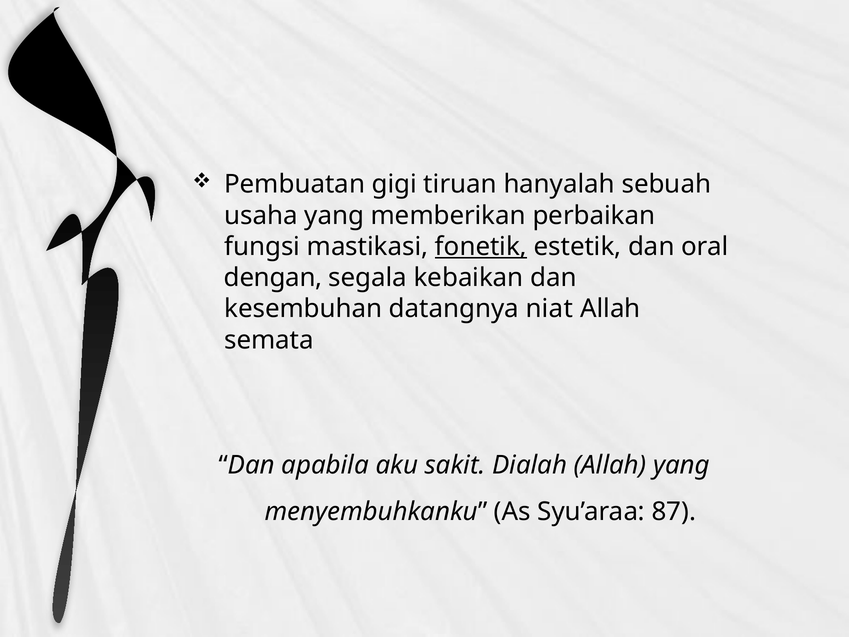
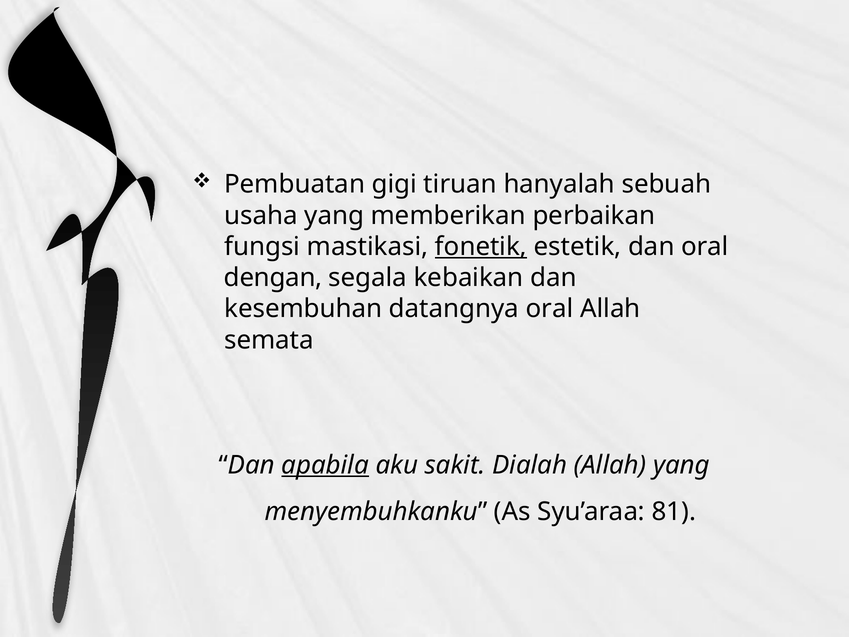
datangnya niat: niat -> oral (550, 309)
apabila underline: none -> present (325, 465)
87: 87 -> 81 (674, 512)
